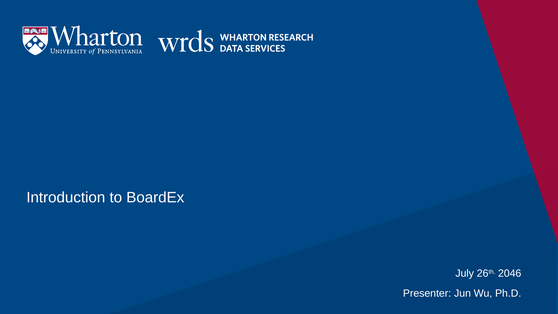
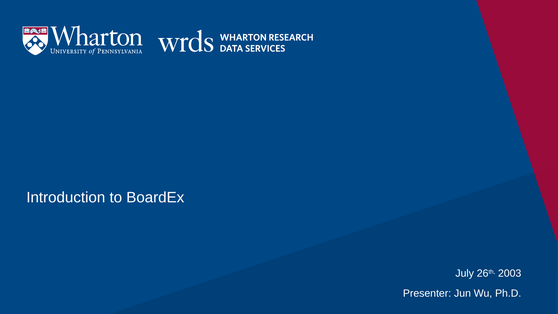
2046: 2046 -> 2003 (510, 273)
